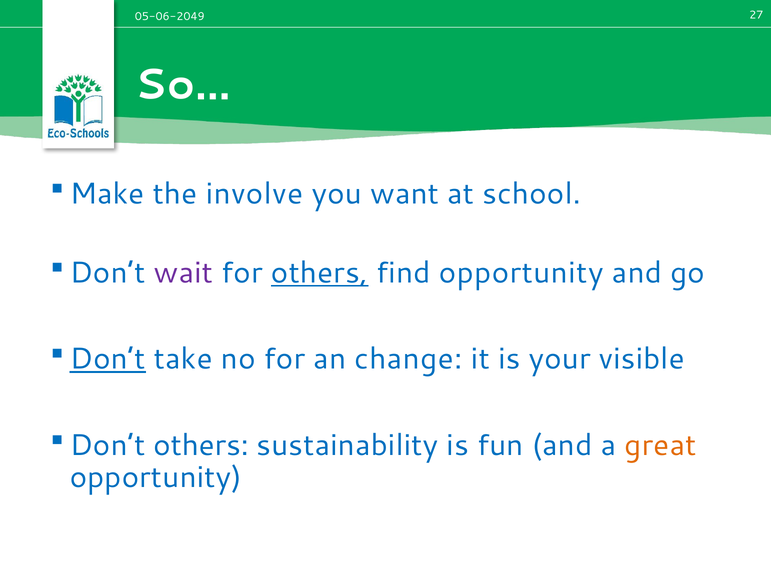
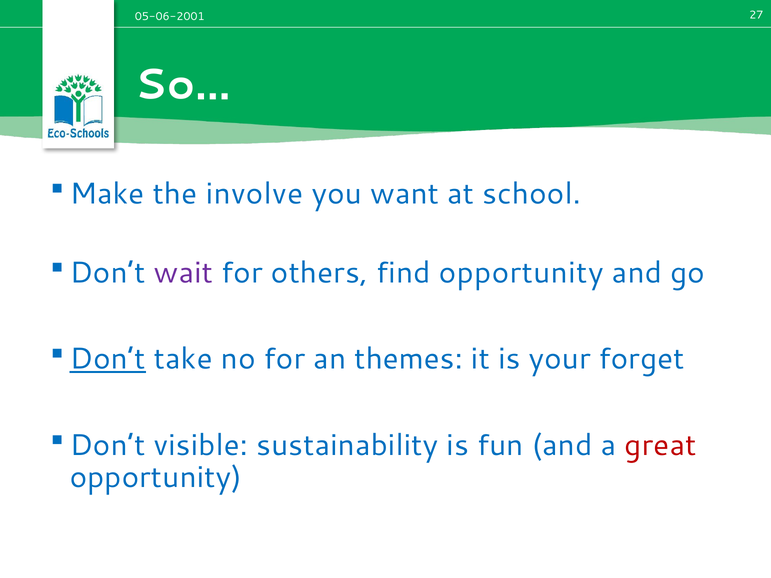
05-06-2049: 05-06-2049 -> 05-06-2001 (170, 16)
others underline: present -> none (320, 273)
change: change -> themes (409, 359)
visible: visible -> forget (642, 359)
Don’t others: others -> visible (201, 445)
great colour: orange -> red (660, 445)
